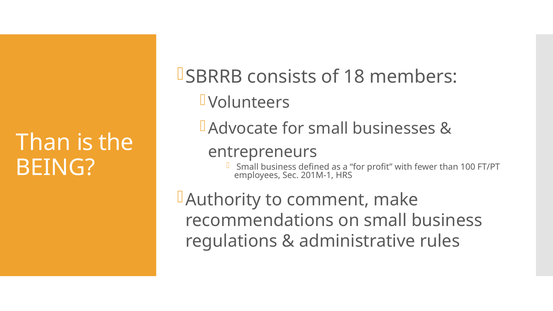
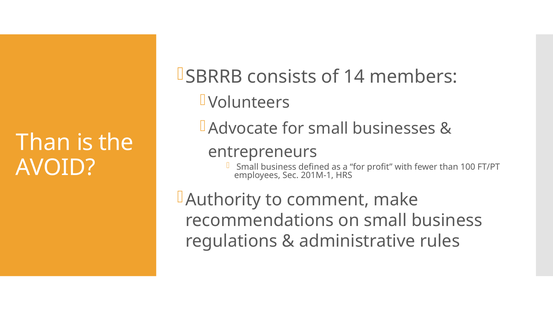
18: 18 -> 14 (354, 77)
BEING: BEING -> AVOID (55, 168)
